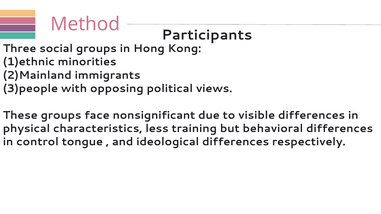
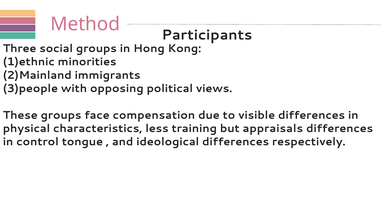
nonsignificant: nonsignificant -> compensation (154, 115)
behavioral: behavioral -> appraisals (273, 129)
